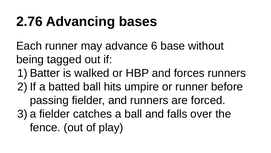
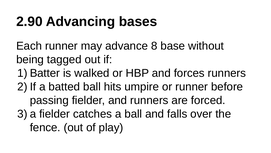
2.76: 2.76 -> 2.90 (29, 22)
6: 6 -> 8 (154, 46)
